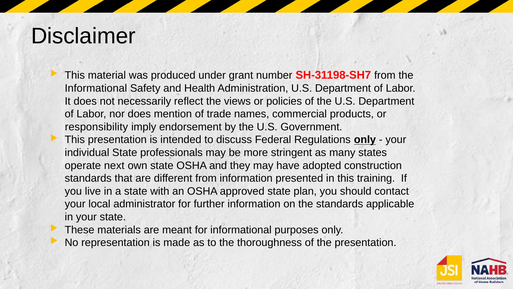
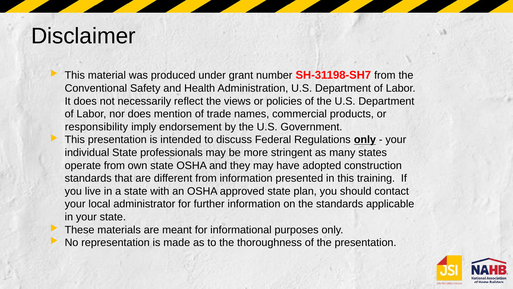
Informational: Informational -> Conventional (96, 88)
operate next: next -> from (114, 165)
